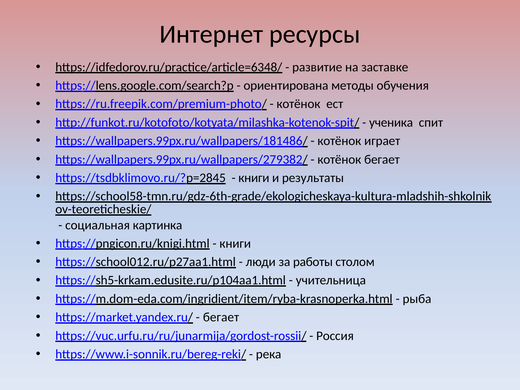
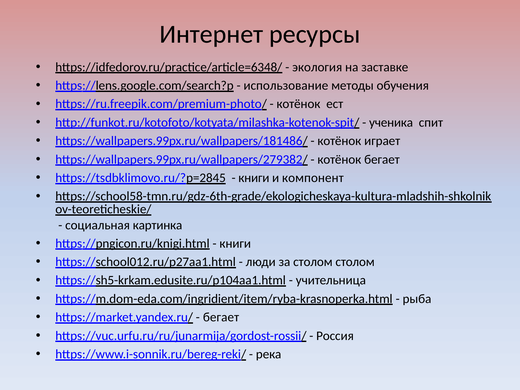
развитие: развитие -> экология (317, 67)
ориентирована: ориентирована -> использование (286, 86)
результаты: результаты -> компонент (313, 178)
за работы: работы -> столом (313, 262)
